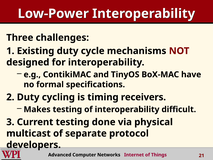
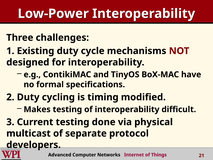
receivers: receivers -> modified (143, 97)
